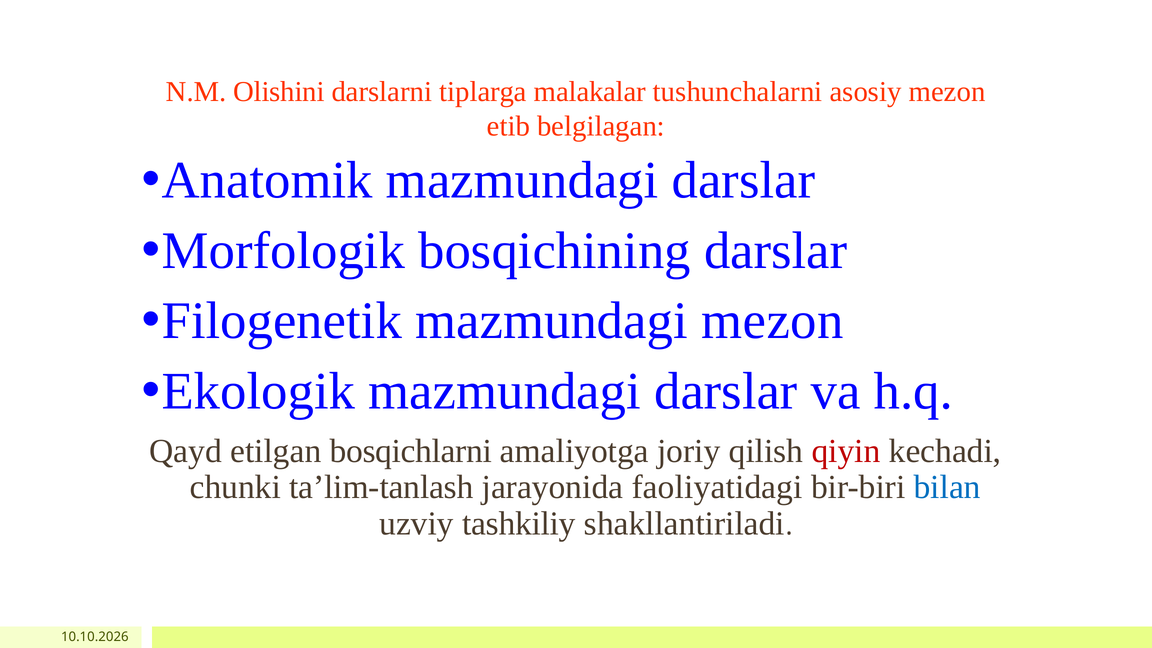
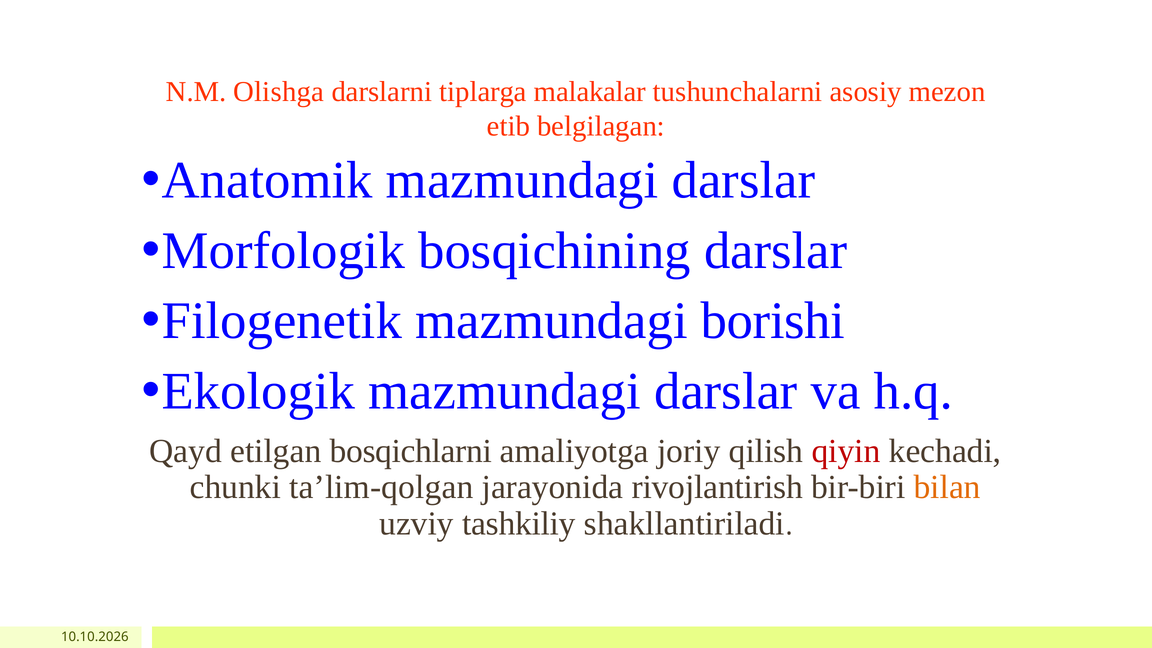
Olishini: Olishini -> Olishga (279, 92)
mazmundagi mezon: mezon -> borishi (773, 321)
ta’lim-tanlash: ta’lim-tanlash -> ta’lim-qolgan (381, 487)
faoliyatidagi: faoliyatidagi -> rivojlantirish (717, 487)
bilan colour: blue -> orange (947, 487)
